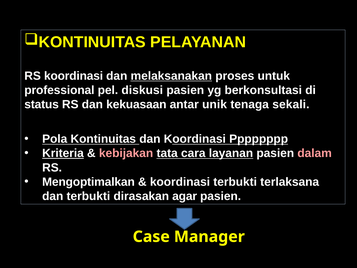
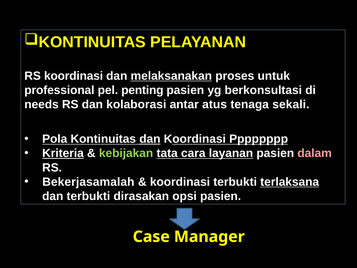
diskusi: diskusi -> penting (142, 90)
status: status -> needs (42, 104)
kekuasaan: kekuasaan -> kolaborasi (136, 104)
unik: unik -> atus (215, 104)
dan underline: none -> present (150, 139)
kebijakan colour: pink -> light green (126, 153)
Mengoptimalkan: Mengoptimalkan -> Bekerjasamalah (88, 182)
terlaksana underline: none -> present (290, 182)
agar: agar -> opsi (185, 196)
